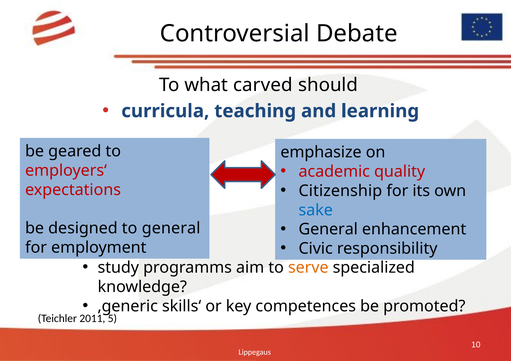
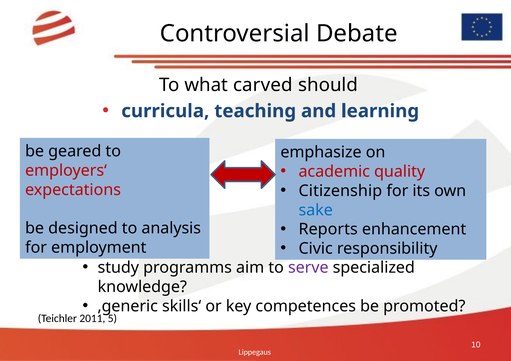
General: General -> Reports (328, 230)
to general: general -> analysis (171, 229)
serve colour: orange -> purple (308, 268)
